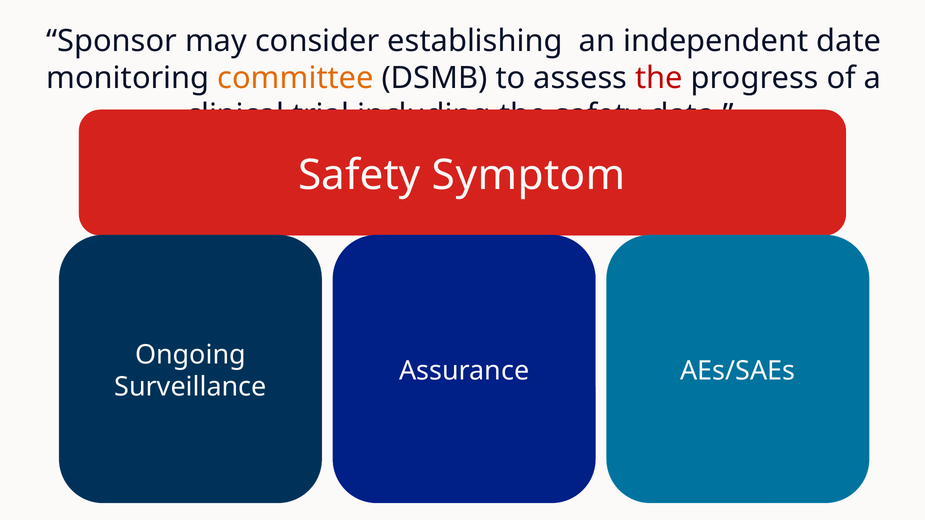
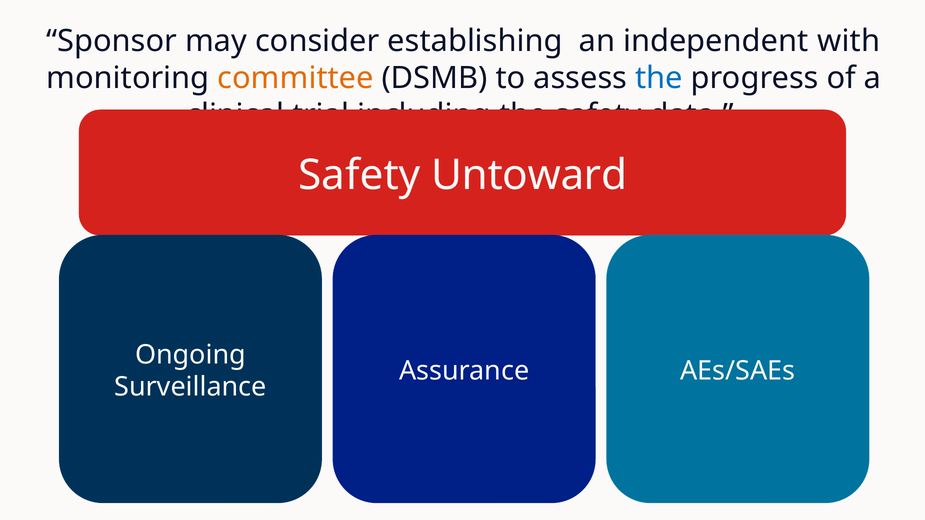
date: date -> with (849, 41)
the colour: red -> blue (659, 78)
Symptom: Symptom -> Untoward (529, 176)
